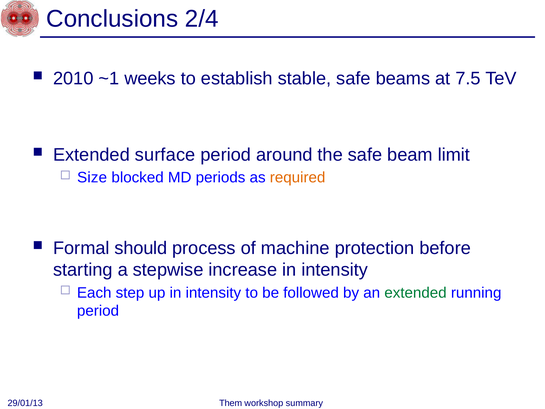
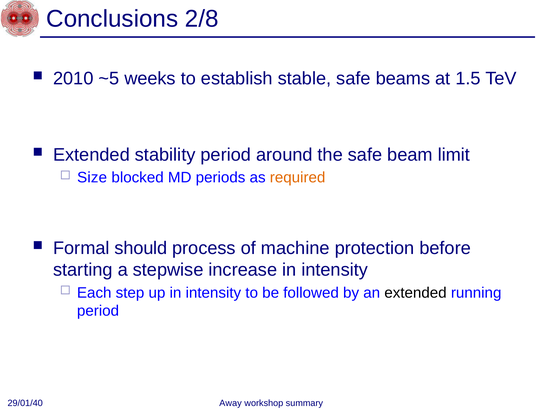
2/4: 2/4 -> 2/8 (202, 19)
~1: ~1 -> ~5 (109, 78)
7.5: 7.5 -> 1.5 (468, 78)
surface: surface -> stability (165, 155)
extended colour: green -> black (416, 293)
29/01/13: 29/01/13 -> 29/01/40 (25, 403)
Them: Them -> Away (231, 403)
